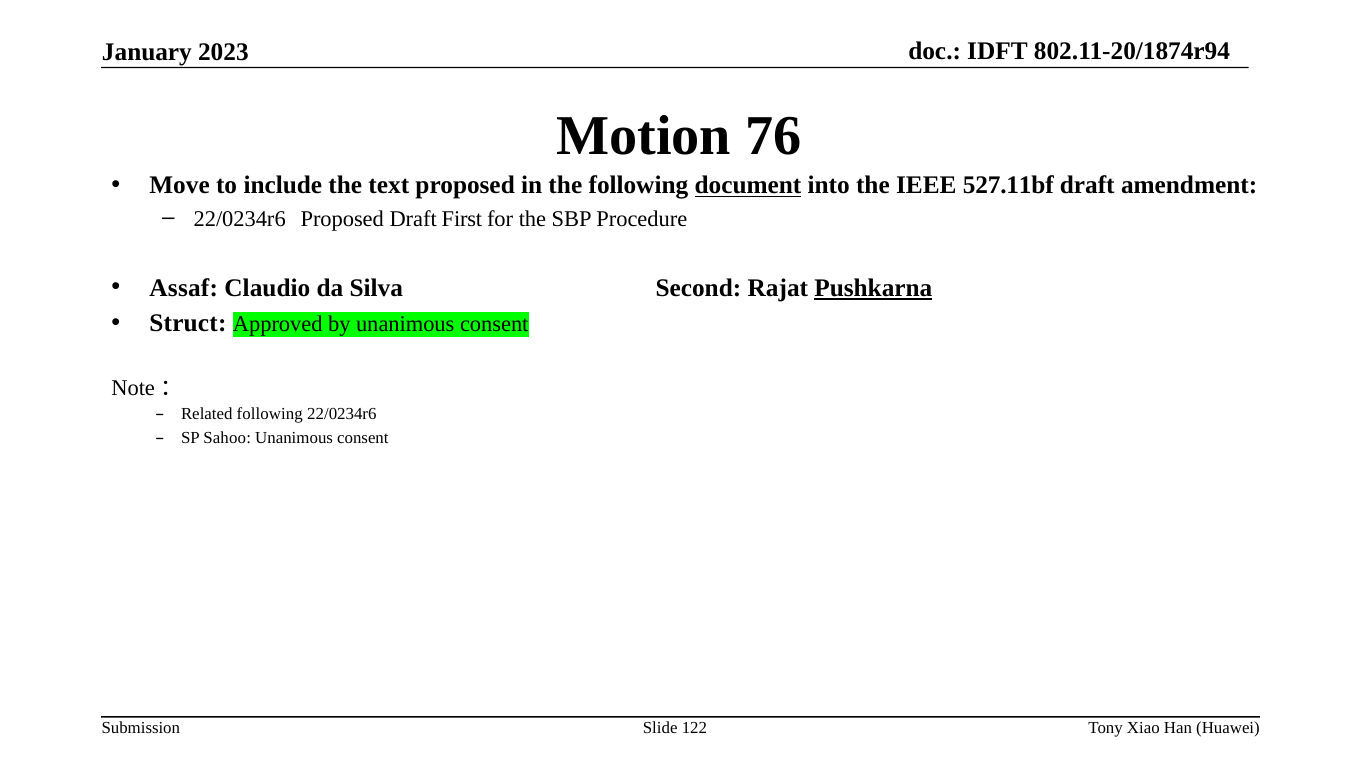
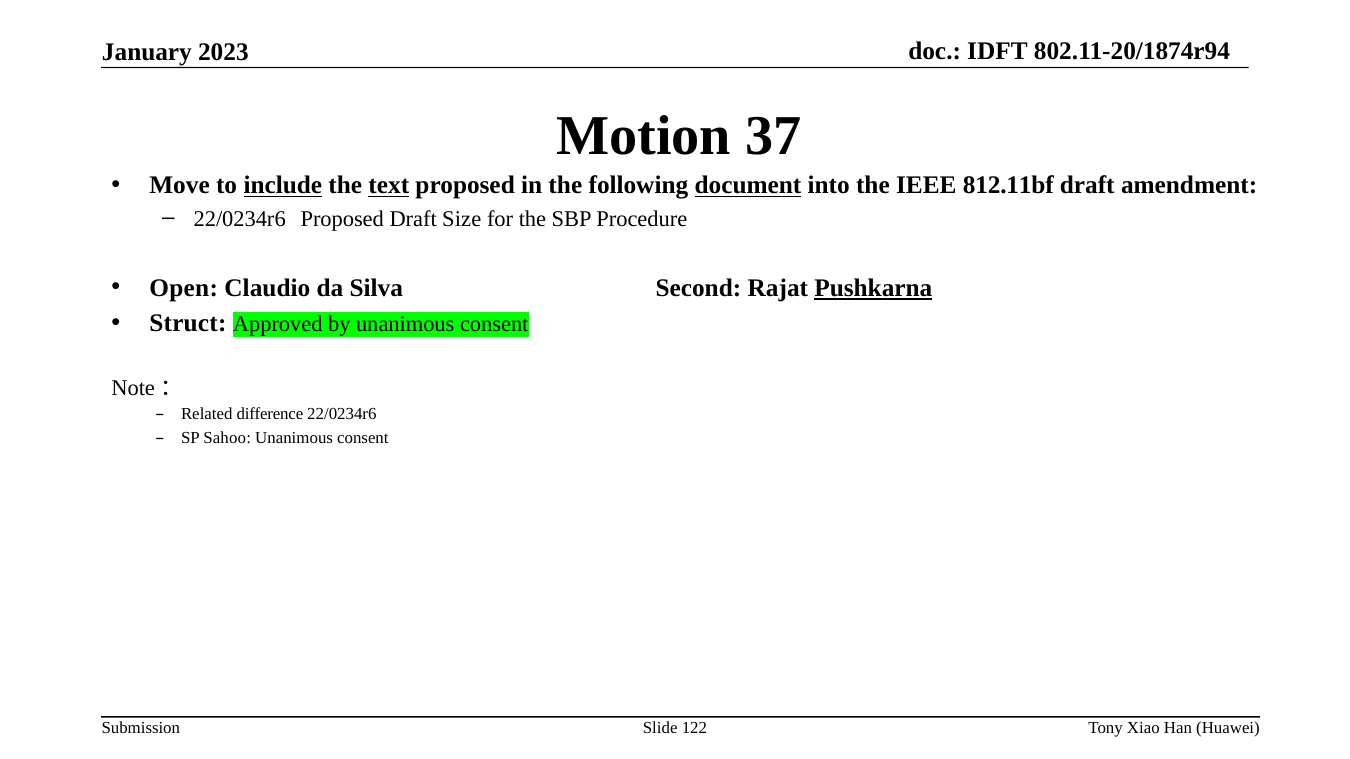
76: 76 -> 37 (773, 136)
include underline: none -> present (283, 186)
text underline: none -> present (389, 186)
527.11bf: 527.11bf -> 812.11bf (1008, 186)
First: First -> Size (462, 219)
Assaf: Assaf -> Open (184, 288)
Related following: following -> difference (270, 415)
